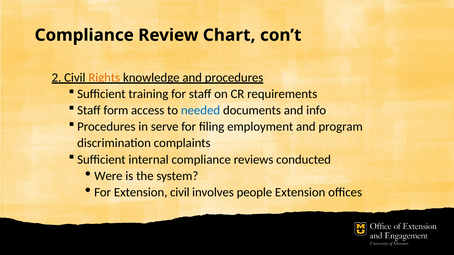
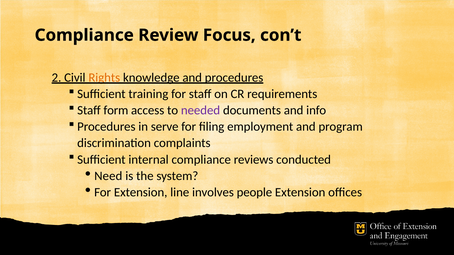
Chart: Chart -> Focus (229, 35)
needed colour: blue -> purple (201, 110)
Were: Were -> Need (108, 176)
Extension civil: civil -> line (180, 193)
